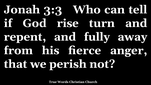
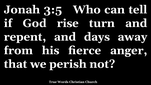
3:3: 3:3 -> 3:5 (53, 10)
fully: fully -> days (97, 37)
